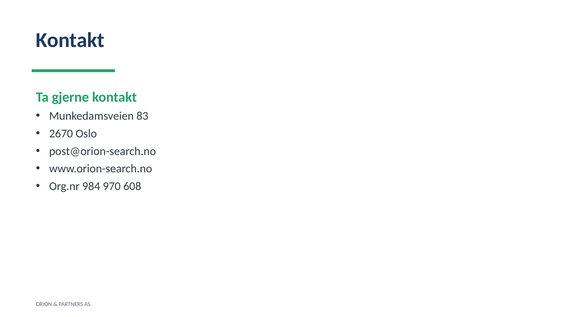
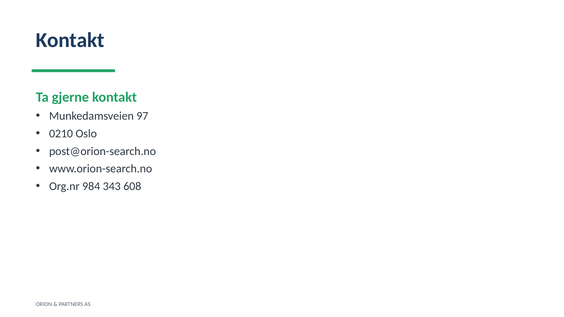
83: 83 -> 97 (142, 116)
2670: 2670 -> 0210 (61, 134)
970: 970 -> 343 (112, 187)
